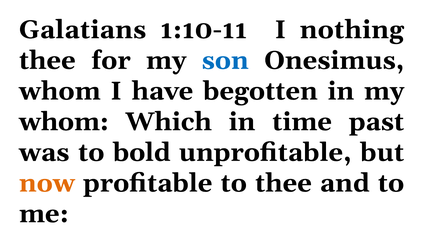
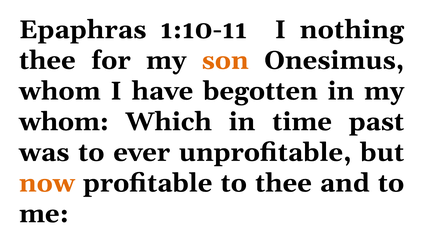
Galatians: Galatians -> Epaphras (83, 30)
son colour: blue -> orange (225, 60)
bold: bold -> ever (142, 152)
